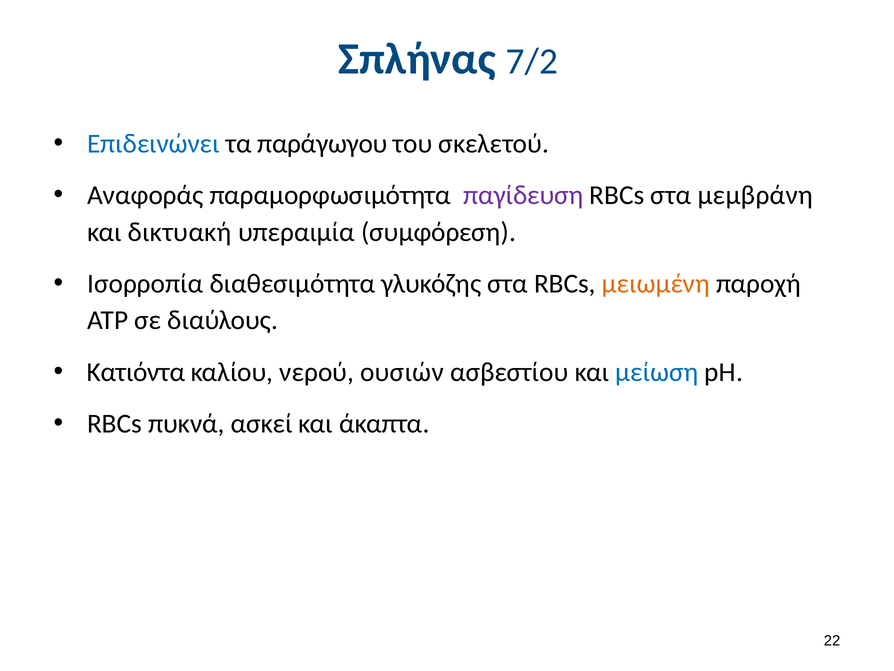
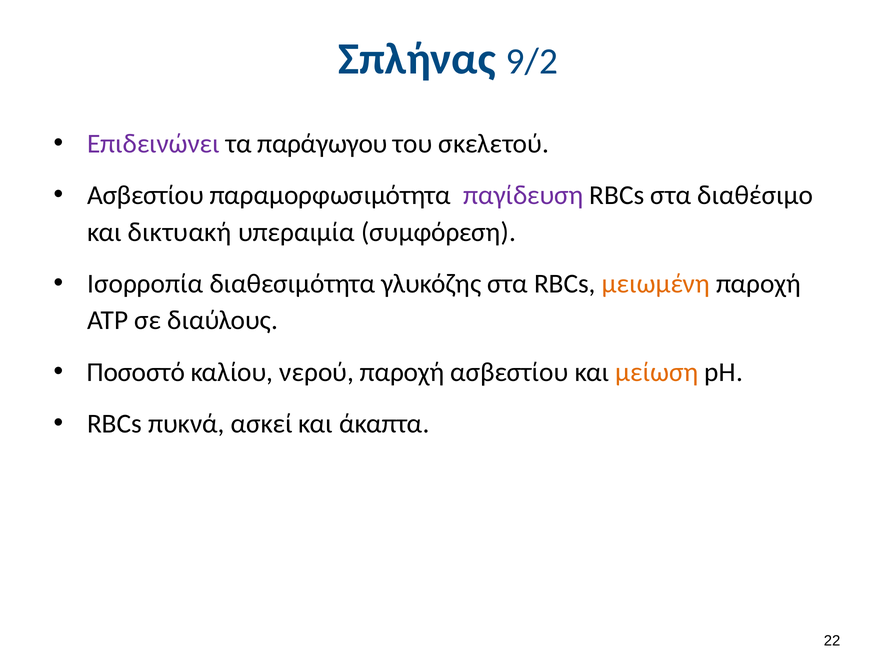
7/2: 7/2 -> 9/2 (532, 61)
Επιδεινώνει colour: blue -> purple (153, 144)
Αναφοράς: Αναφοράς -> Ασβεστίου (145, 195)
μεμβράνη: μεμβράνη -> διαθέσιμο (755, 195)
Κατιόντα: Κατιόντα -> Ποσοστό (136, 372)
νερού ουσιών: ουσιών -> παροχή (402, 372)
μείωση colour: blue -> orange (657, 372)
